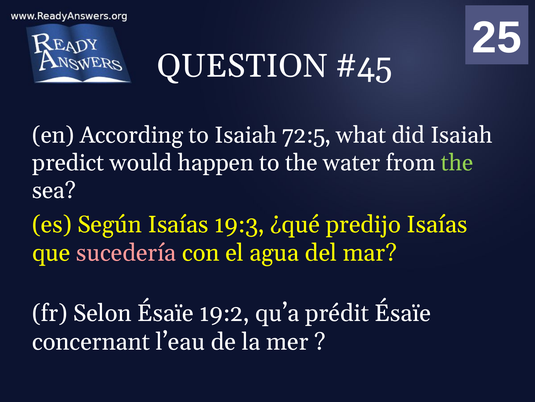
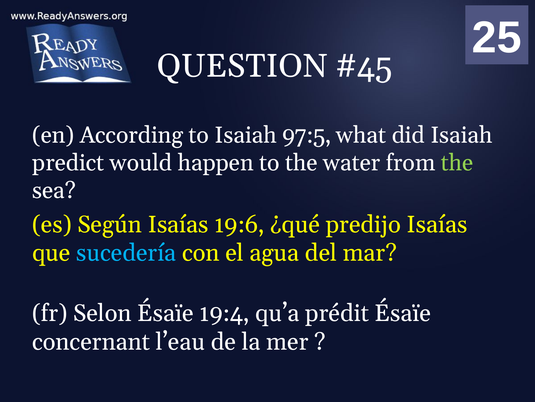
72:5: 72:5 -> 97:5 (307, 135)
19:3: 19:3 -> 19:6 (239, 224)
sucedería colour: pink -> light blue (126, 253)
19:2: 19:2 -> 19:4 (224, 313)
